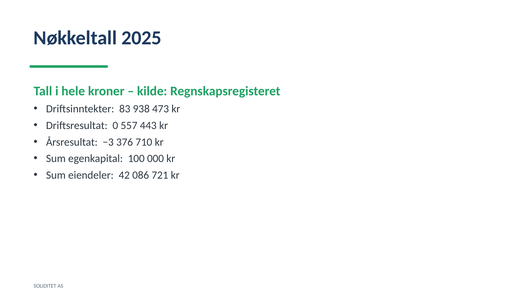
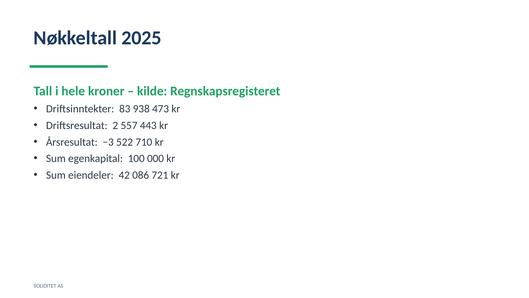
0: 0 -> 2 (115, 125)
376: 376 -> 522 (125, 142)
